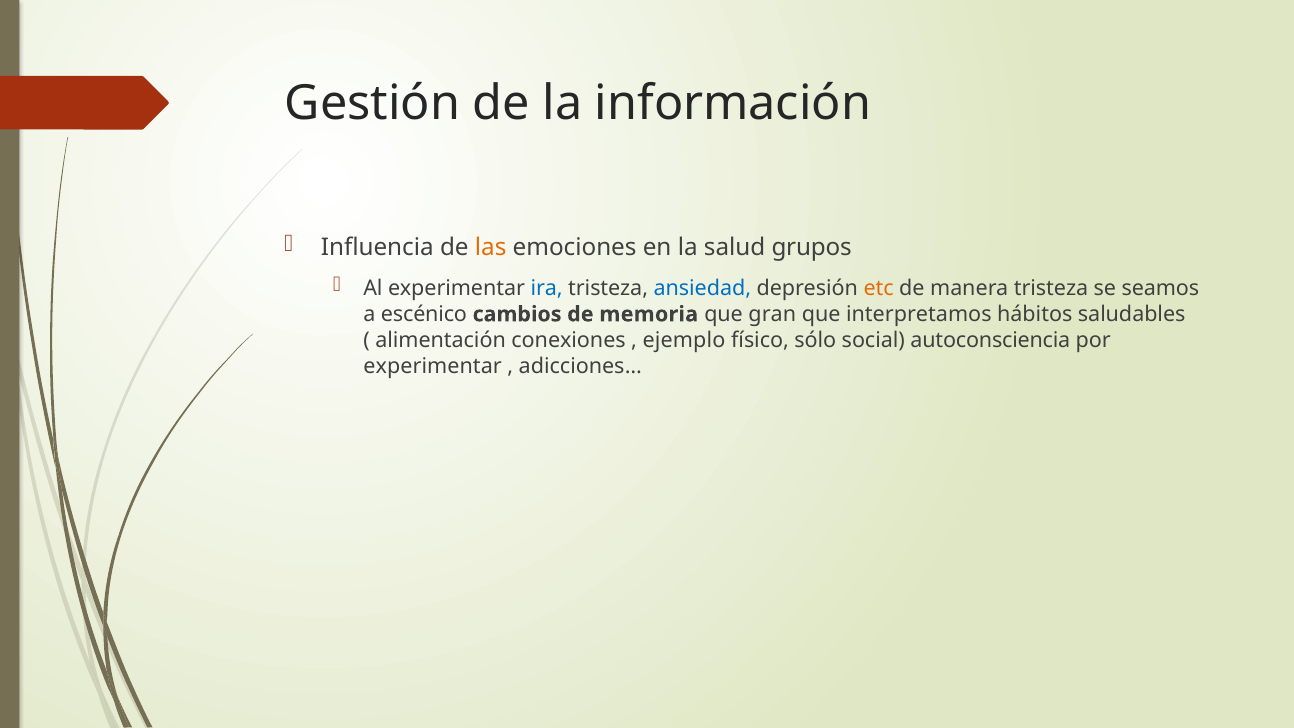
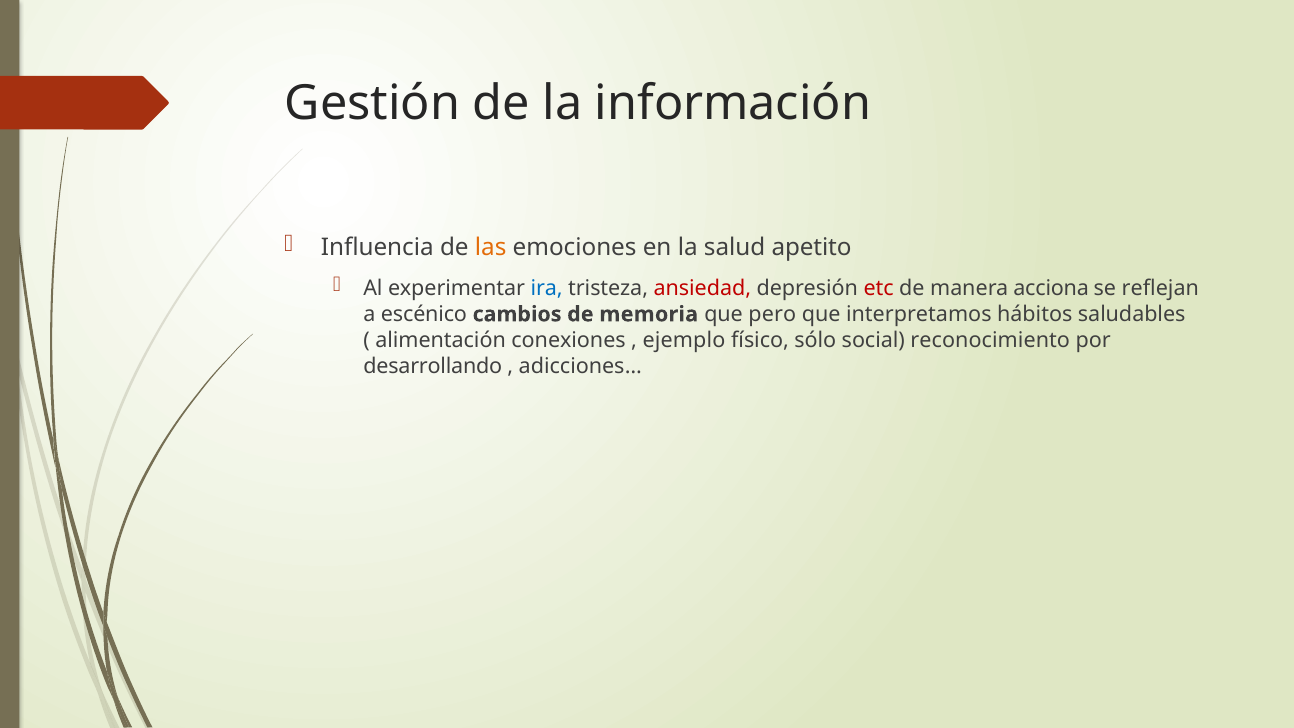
grupos: grupos -> apetito (812, 248)
ansiedad colour: blue -> red (702, 288)
etc colour: orange -> red (879, 288)
manera tristeza: tristeza -> acciona (1051, 288)
seamos: seamos -> reflejan (1160, 288)
gran: gran -> pero (772, 314)
autoconsciencia: autoconsciencia -> reconocimiento (990, 340)
experimentar: experimentar -> desarrollando (433, 366)
